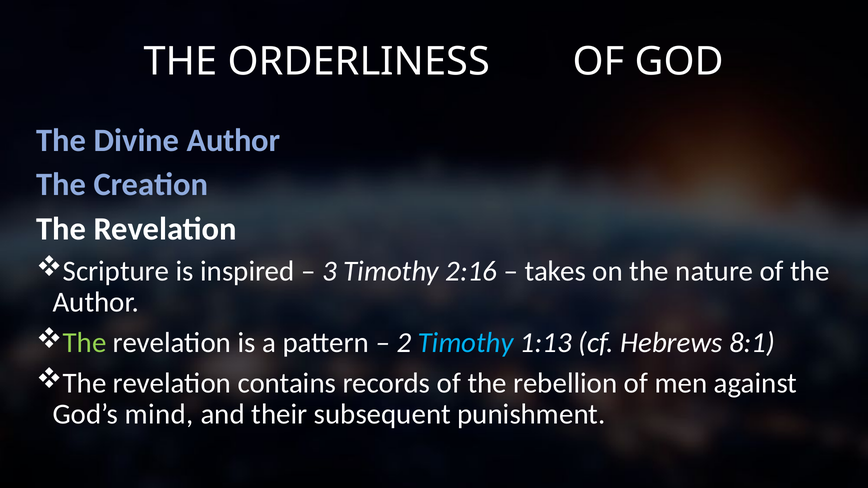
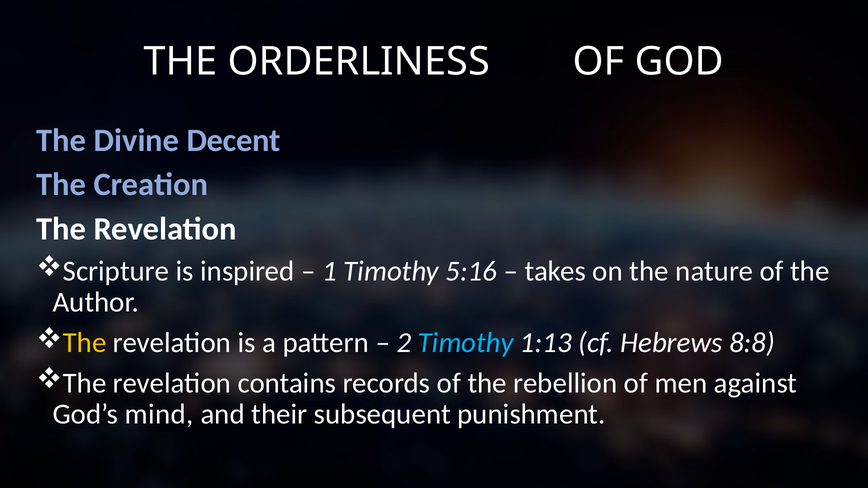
Divine Author: Author -> Decent (233, 141)
3: 3 -> 1 (330, 271)
2:16: 2:16 -> 5:16 (471, 271)
The colour: light green -> yellow (85, 343)
8:1: 8:1 -> 8:8 (752, 343)
